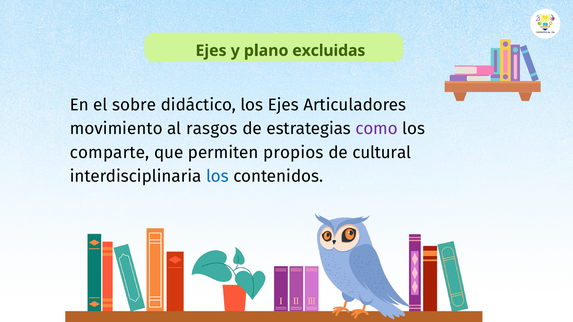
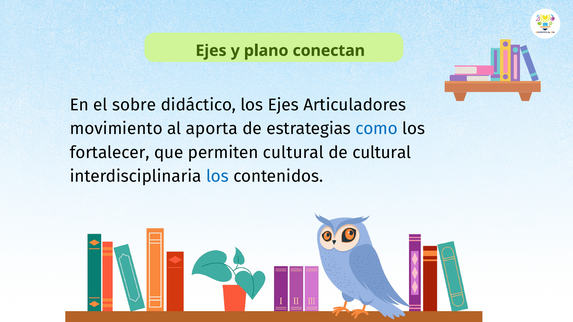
excluidas: excluidas -> conectan (329, 51)
rasgos: rasgos -> aporta (212, 129)
como colour: purple -> blue (377, 129)
comparte: comparte -> fortalecer (110, 153)
permiten propios: propios -> cultural (293, 153)
